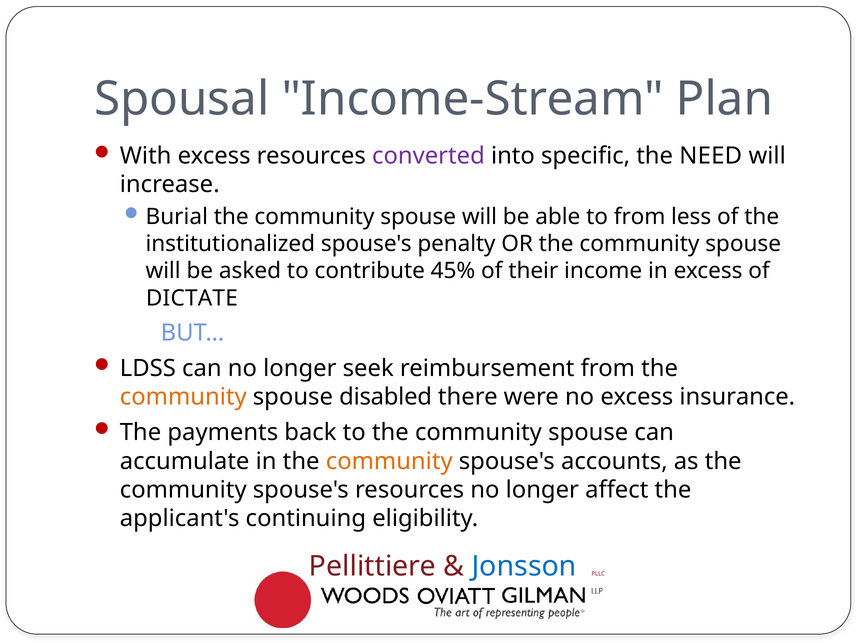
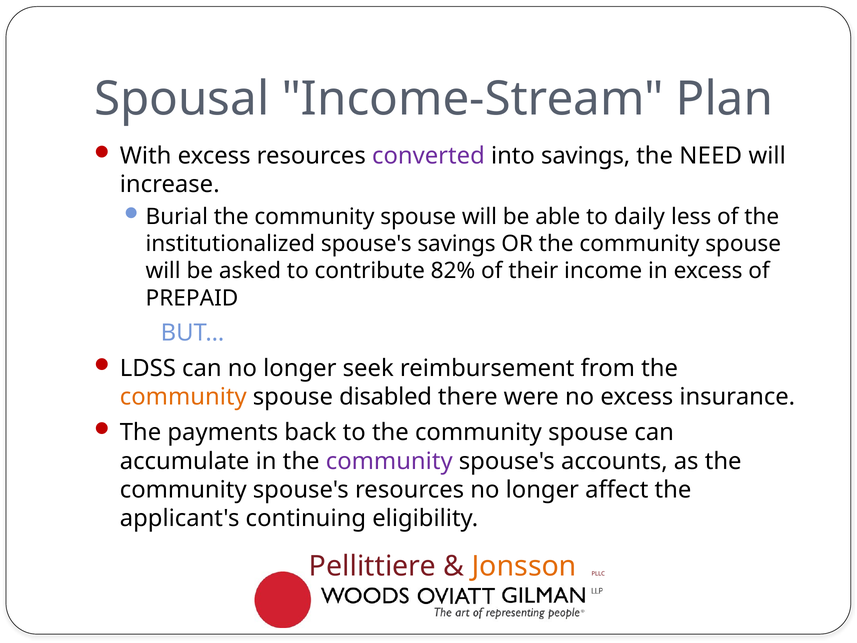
into specific: specific -> savings (586, 156)
to from: from -> daily (639, 217)
spouse's penalty: penalty -> savings (457, 244)
45%: 45% -> 82% (453, 271)
DICTATE: DICTATE -> PREPAID (192, 298)
community colour: orange -> purple (389, 461)
Jonsson colour: blue -> orange (524, 566)
